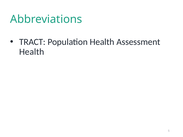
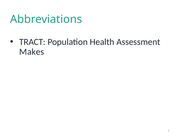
Health: Health -> Makes (32, 52)
